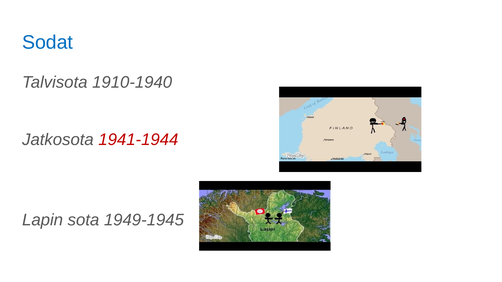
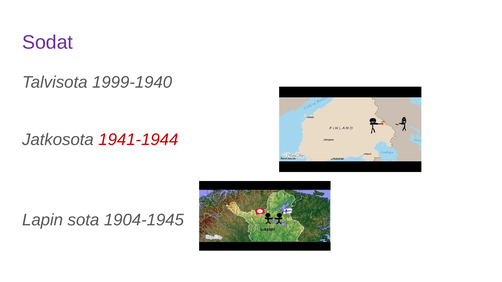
Sodat colour: blue -> purple (48, 43)
1910-1940: 1910-1940 -> 1999-1940 (132, 83)
1949-1945: 1949-1945 -> 1904-1945 (144, 220)
